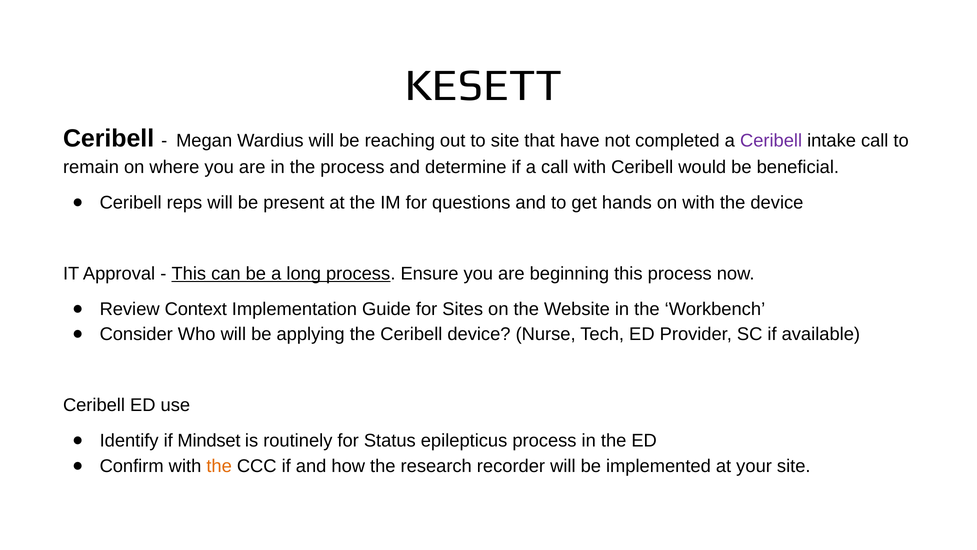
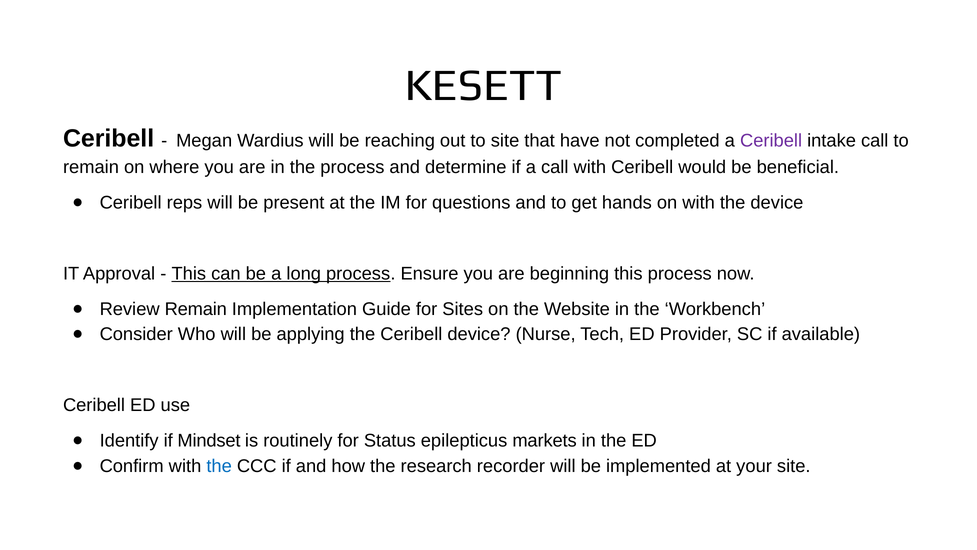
Review Context: Context -> Remain (196, 309)
epilepticus process: process -> markets (545, 440)
the colour: orange -> blue (219, 466)
